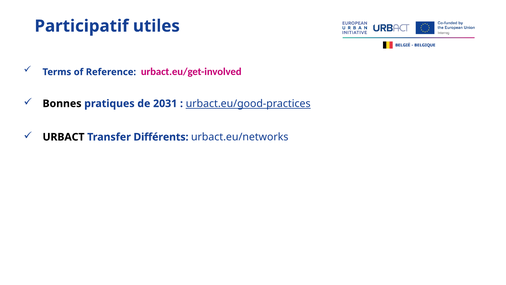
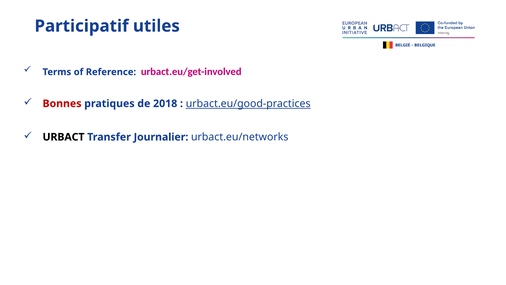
Bonnes colour: black -> red (62, 103)
2031: 2031 -> 2018 (165, 103)
Différents: Différents -> Journalier (161, 137)
